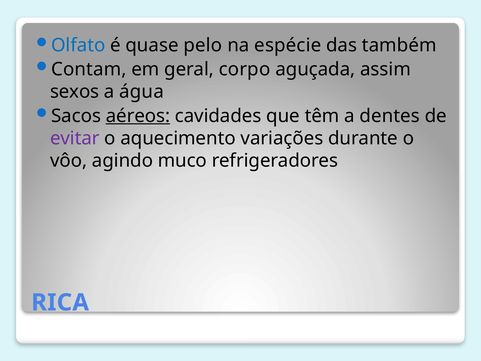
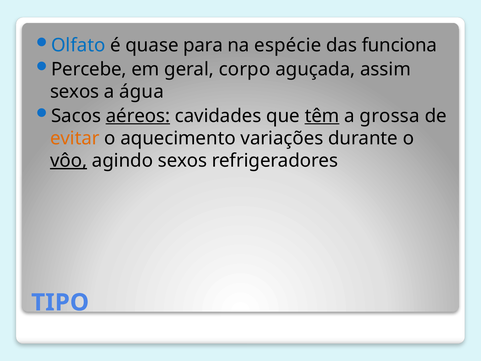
pelo: pelo -> para (203, 45)
também: também -> funciona (399, 45)
Contam: Contam -> Percebe (89, 69)
têm underline: none -> present (322, 116)
dentes: dentes -> grossa (390, 116)
evitar colour: purple -> orange (75, 138)
vôo underline: none -> present (69, 161)
agindo muco: muco -> sexos (182, 161)
RICA: RICA -> TIPO (60, 302)
